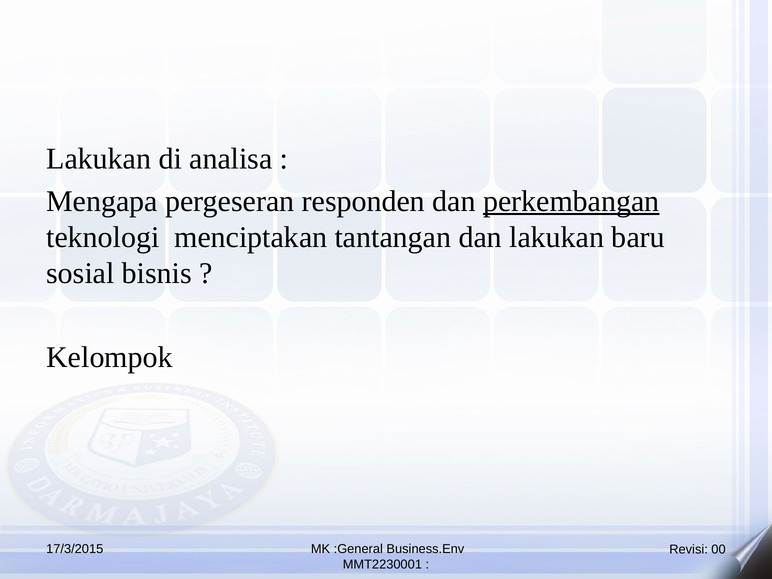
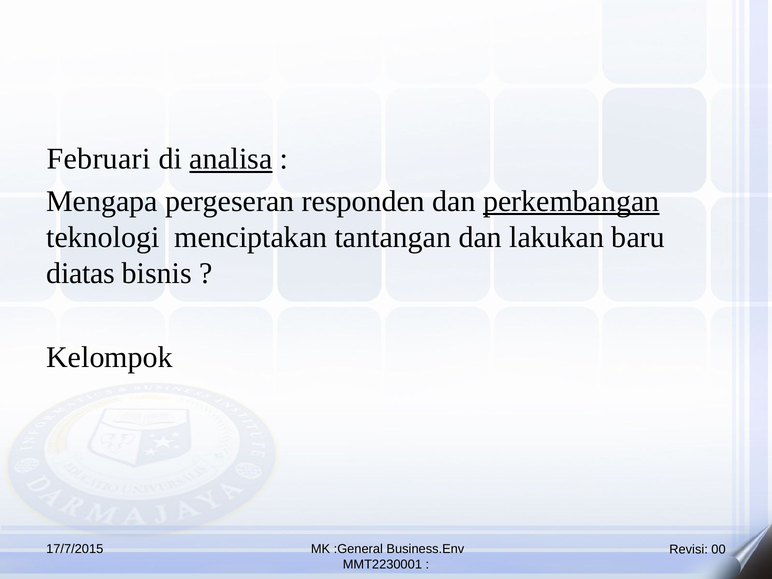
Lakukan: Lakukan -> Februari (99, 159)
analisa underline: none -> present (231, 159)
sosial: sosial -> diatas (81, 273)
17/3/2015: 17/3/2015 -> 17/7/2015 (75, 549)
